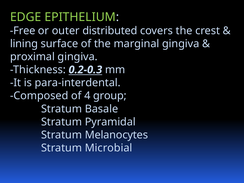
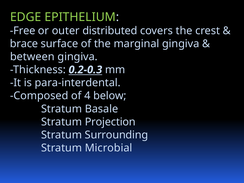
lining: lining -> brace (24, 44)
proximal: proximal -> between (32, 57)
group: group -> below (110, 96)
Pyramidal: Pyramidal -> Projection (110, 122)
Melanocytes: Melanocytes -> Surrounding (116, 135)
